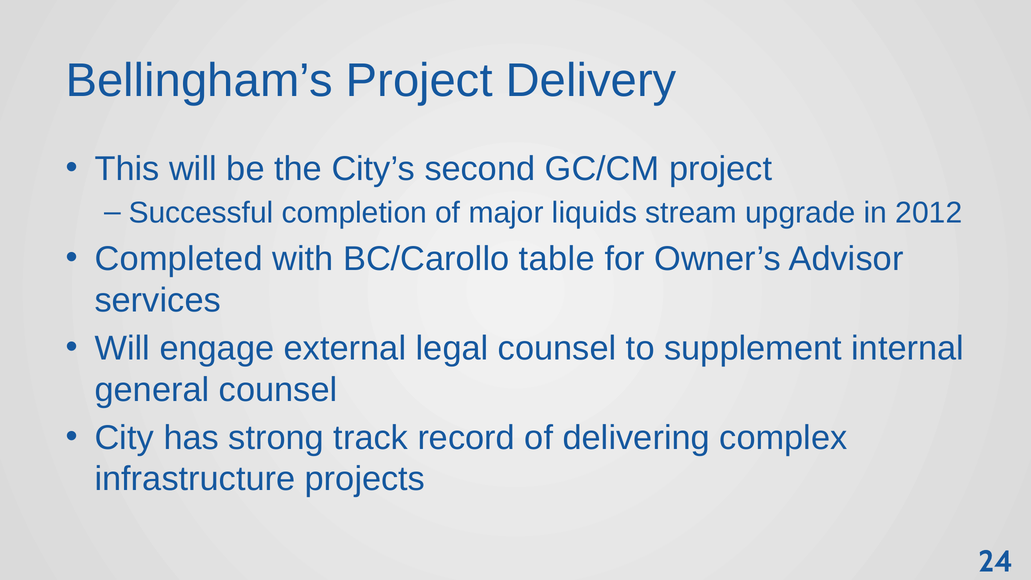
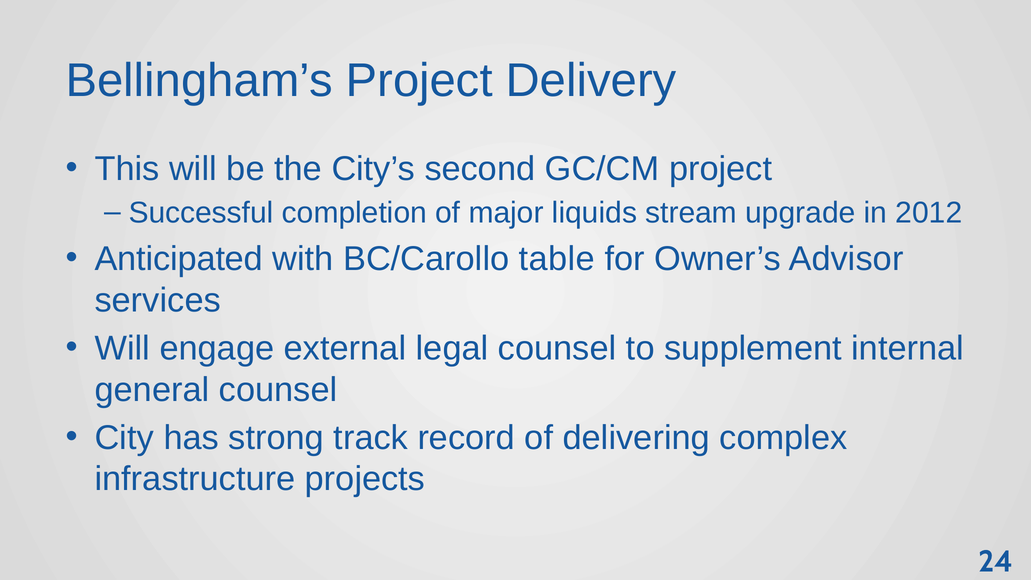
Completed: Completed -> Anticipated (179, 259)
